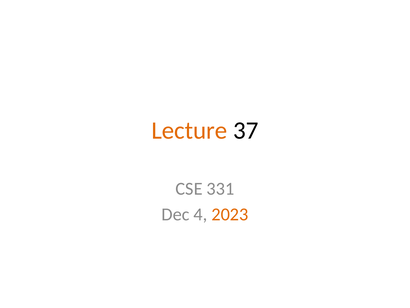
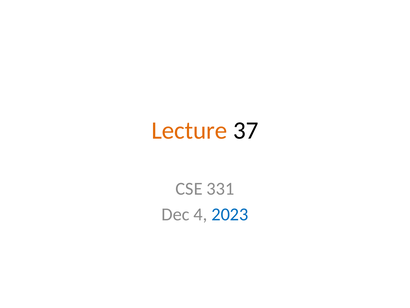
2023 colour: orange -> blue (230, 214)
